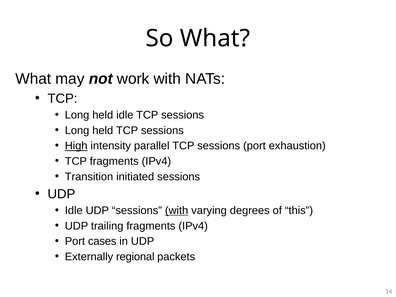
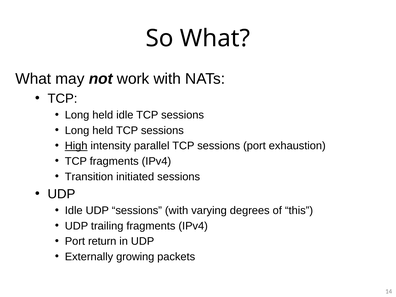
with underline: present -> none (177, 211)
cases: cases -> return (102, 241)
regional: regional -> growing (135, 257)
